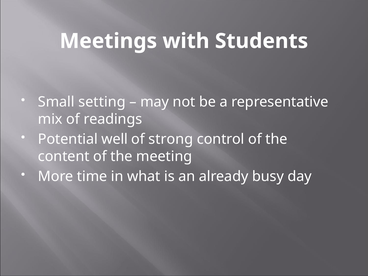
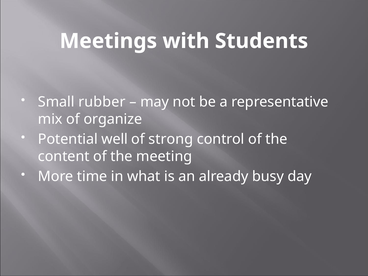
setting: setting -> rubber (102, 102)
readings: readings -> organize (113, 119)
